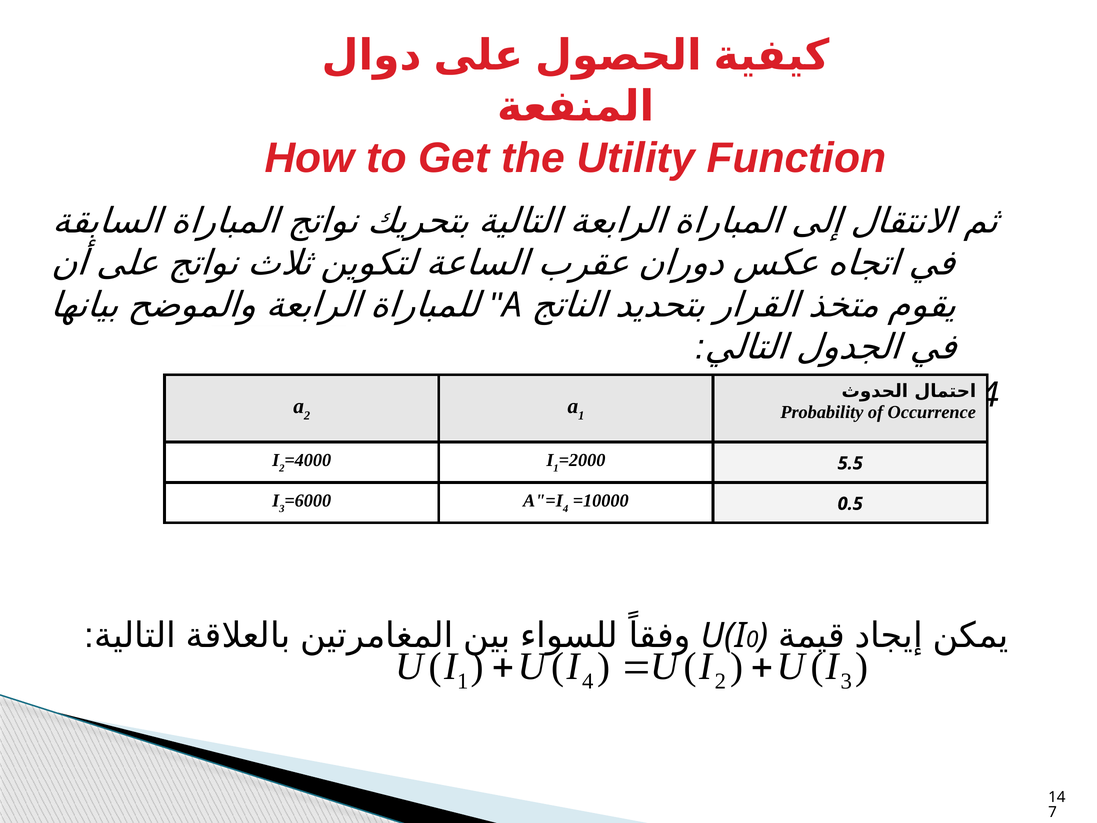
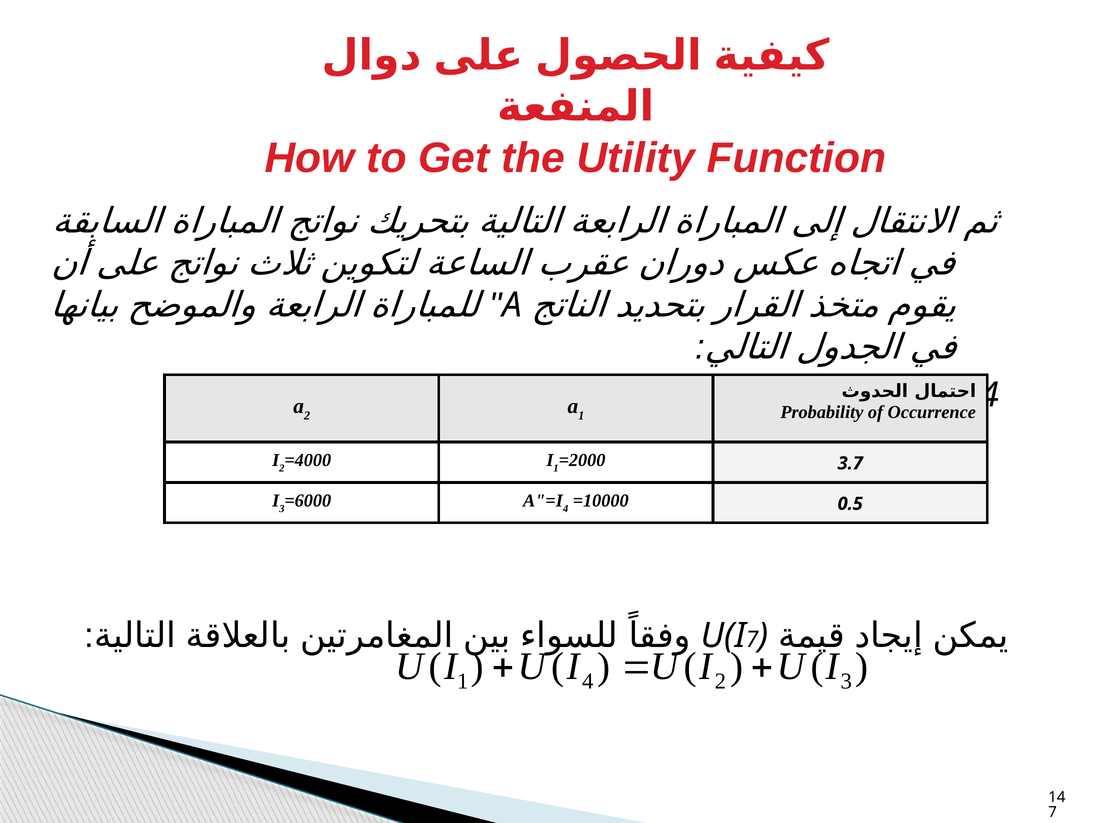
5.5: 5.5 -> 3.7 (850, 463)
0: 0 -> 7 (752, 640)
